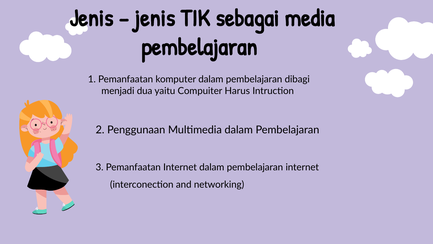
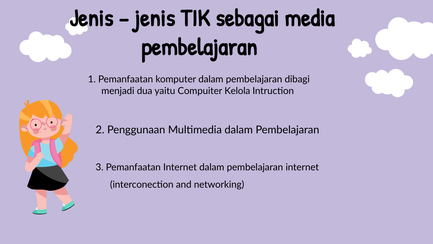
Harus: Harus -> Kelola (237, 91)
